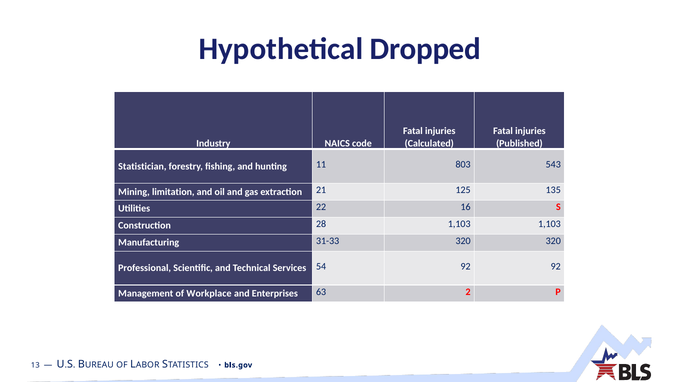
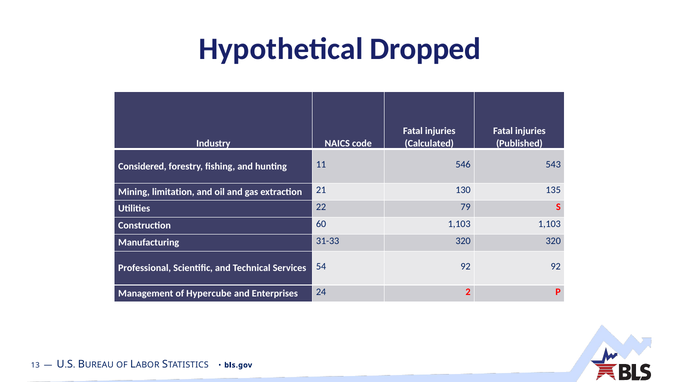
Statistician: Statistician -> Considered (142, 166)
803: 803 -> 546 (463, 164)
125: 125 -> 130 (463, 190)
16: 16 -> 79 (466, 207)
28: 28 -> 60 (321, 224)
Workplace: Workplace -> Hypercube (209, 294)
63: 63 -> 24 (321, 292)
